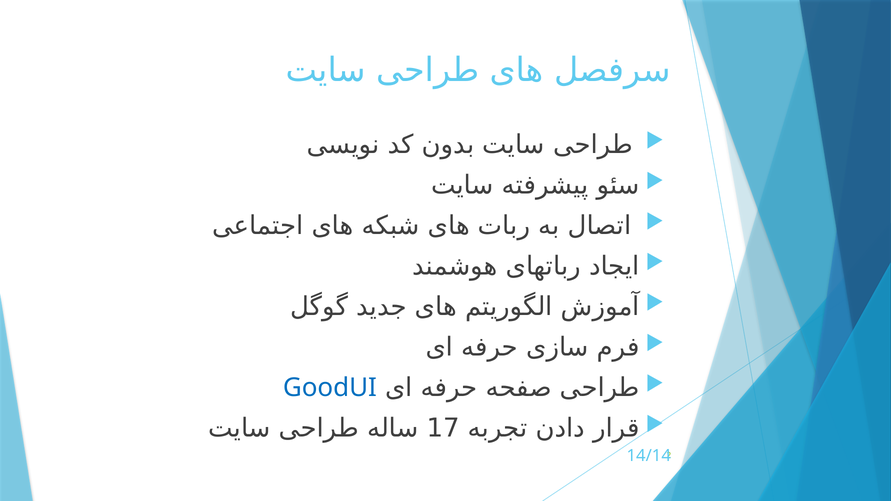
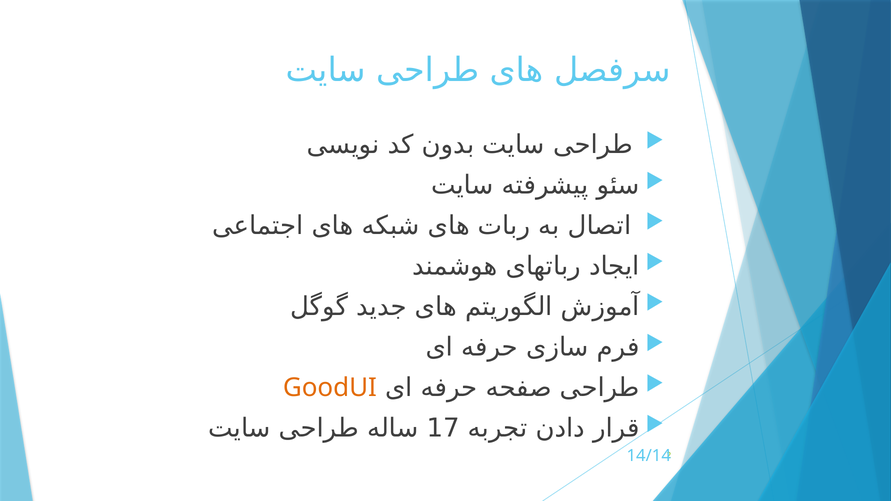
GoodUI colour: blue -> orange (330, 388)
